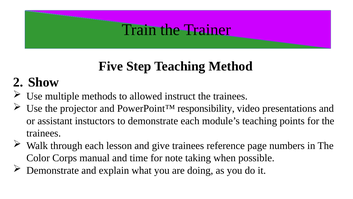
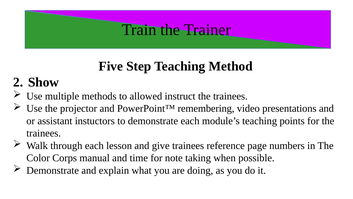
responsibility: responsibility -> remembering (206, 108)
